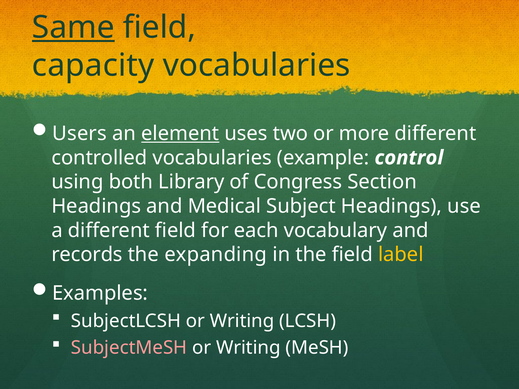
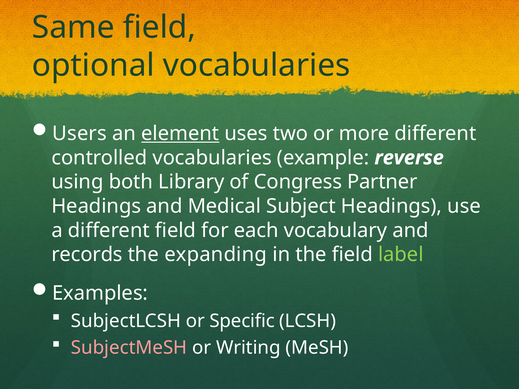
Same underline: present -> none (73, 27)
capacity: capacity -> optional (93, 66)
control: control -> reverse (409, 158)
Section: Section -> Partner (382, 182)
label colour: yellow -> light green (401, 255)
SubjectLCSH or Writing: Writing -> Specific (242, 321)
